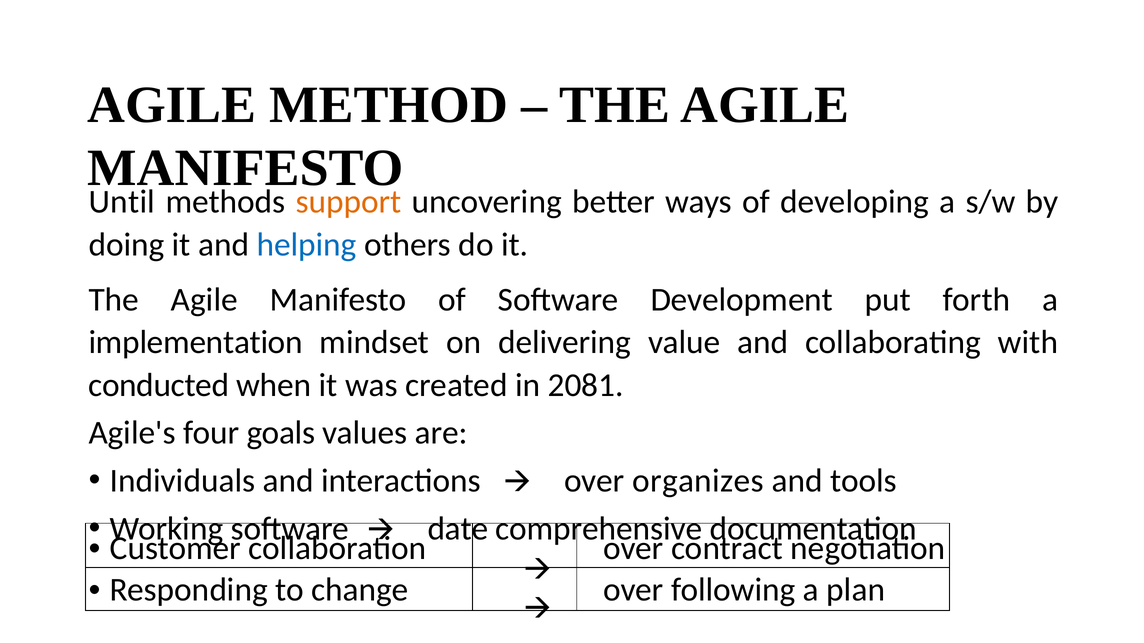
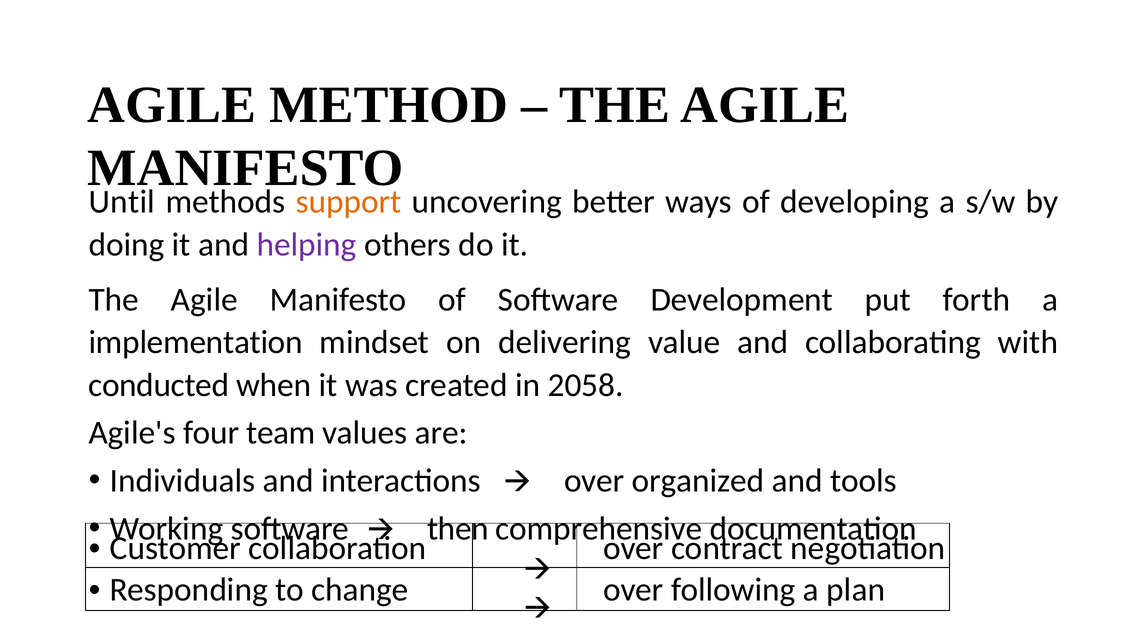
helping colour: blue -> purple (307, 245)
2081: 2081 -> 2058 (586, 386)
goals: goals -> team (281, 433)
organizes: organizes -> organized (698, 481)
date: date -> then (458, 529)
